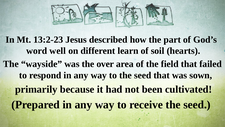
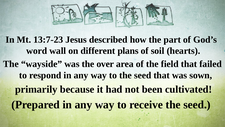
13:2-23: 13:2-23 -> 13:7-23 (48, 39)
well: well -> wall (58, 51)
learn: learn -> plans (128, 51)
